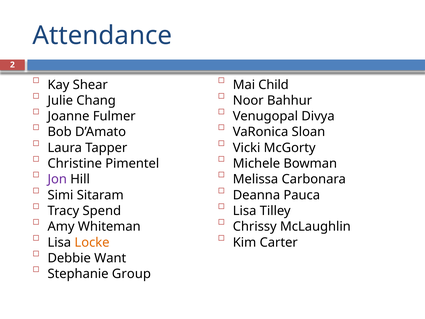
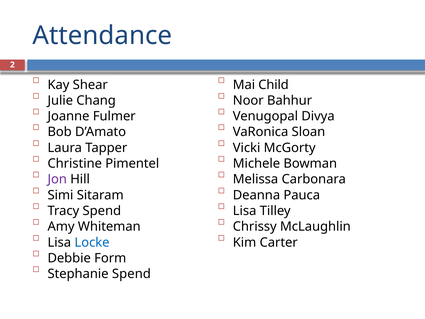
Locke colour: orange -> blue (92, 242)
Want: Want -> Form (110, 258)
Stephanie Group: Group -> Spend (131, 274)
